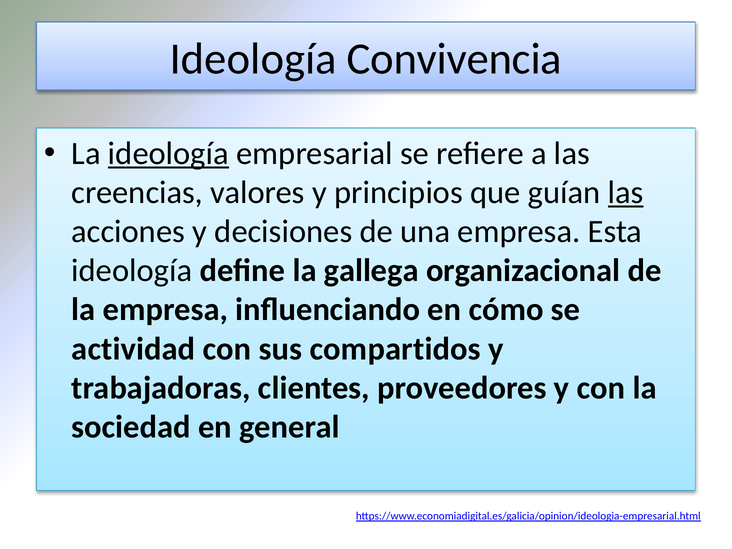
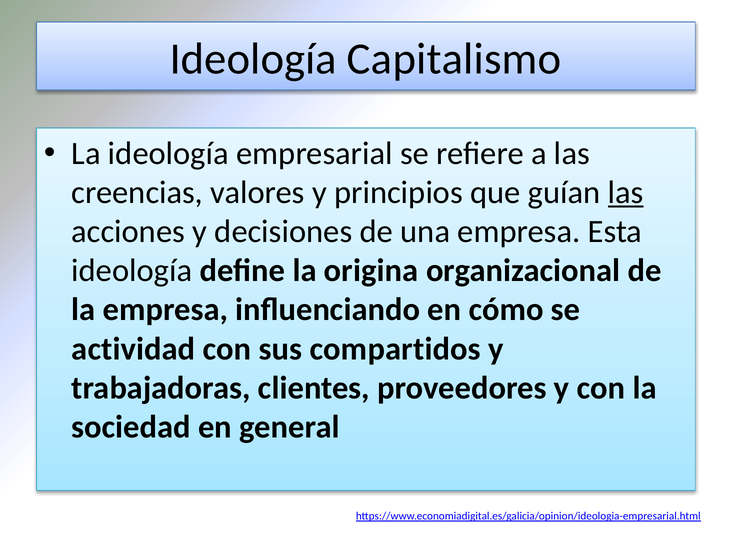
Convivencia: Convivencia -> Capitalismo (454, 59)
ideología underline: present -> none (168, 154)
gallega: gallega -> origina (371, 271)
